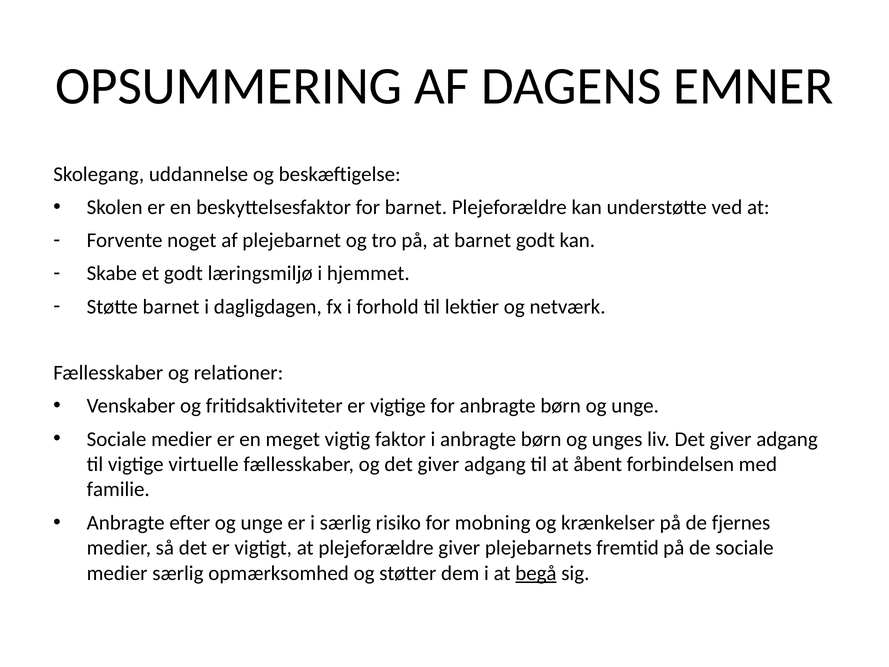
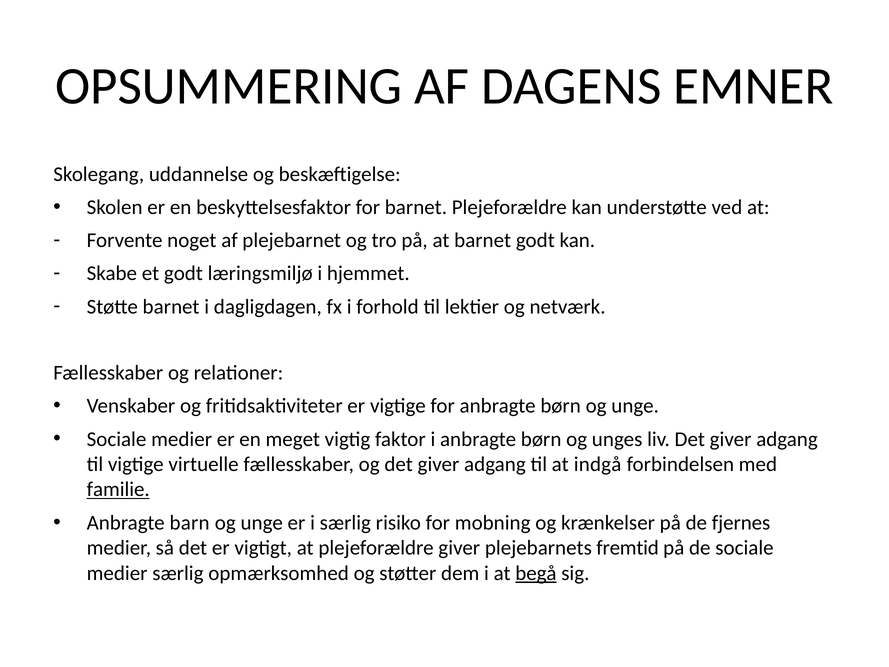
åbent: åbent -> indgå (598, 464)
familie underline: none -> present (118, 489)
efter: efter -> barn (190, 522)
